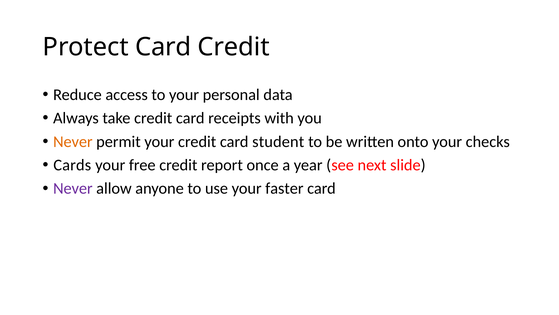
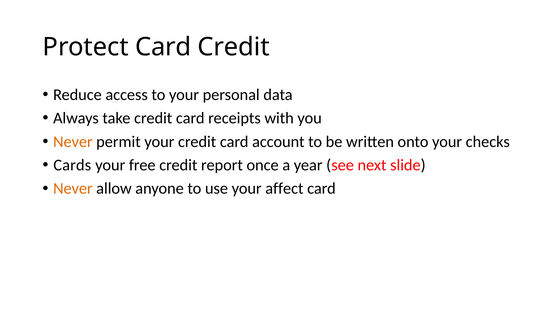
student: student -> account (278, 141)
Never colour: purple -> orange (73, 188)
faster: faster -> affect (284, 188)
